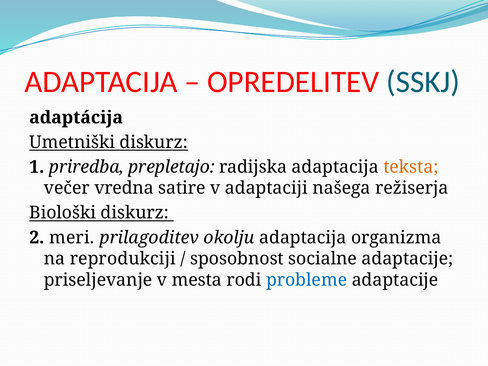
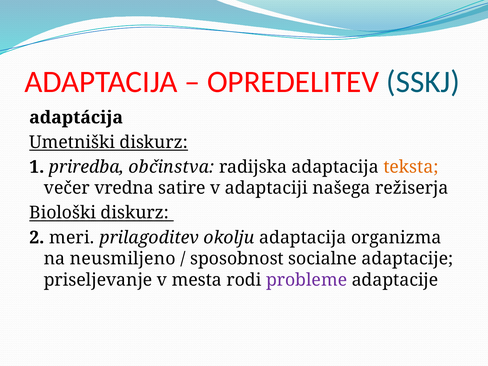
prepletajo: prepletajo -> občinstva (171, 167)
reprodukciji: reprodukciji -> neusmiljeno (123, 259)
probleme colour: blue -> purple (307, 280)
